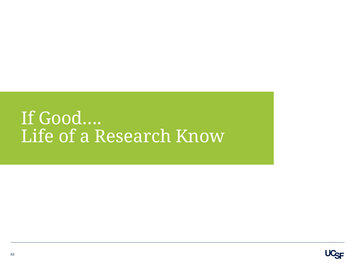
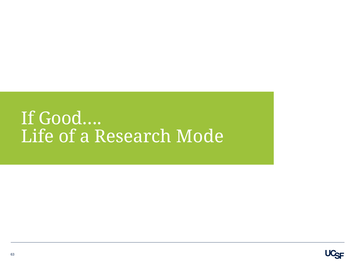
Know: Know -> Mode (200, 137)
